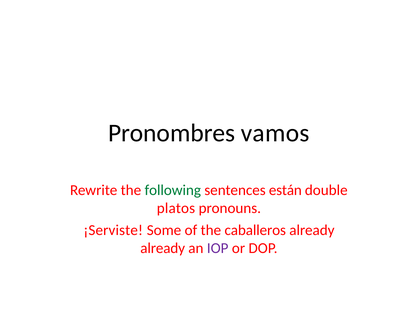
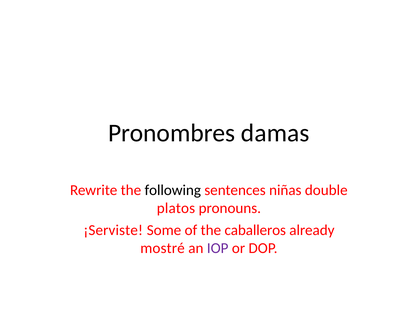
vamos: vamos -> damas (275, 133)
following colour: green -> black (173, 190)
están: están -> niñas (285, 190)
already: already -> mostré (163, 248)
